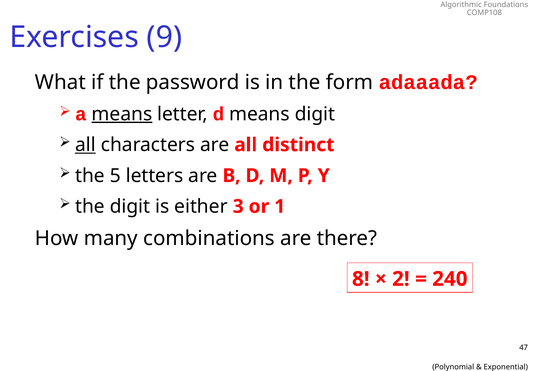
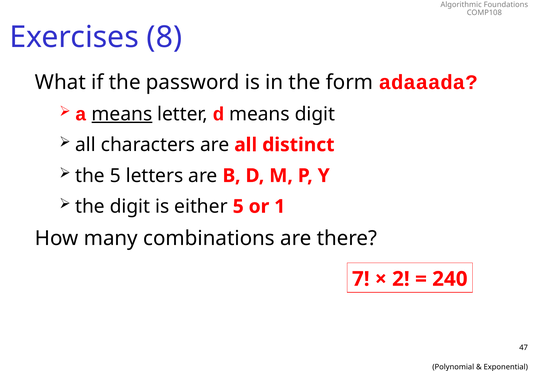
9: 9 -> 8 (164, 37)
all underline: present -> none (85, 145)
either 3: 3 -> 5 (238, 207)
8: 8 -> 7 (361, 279)
